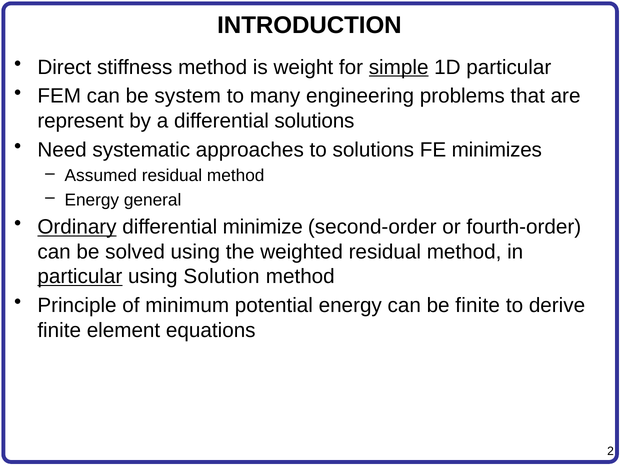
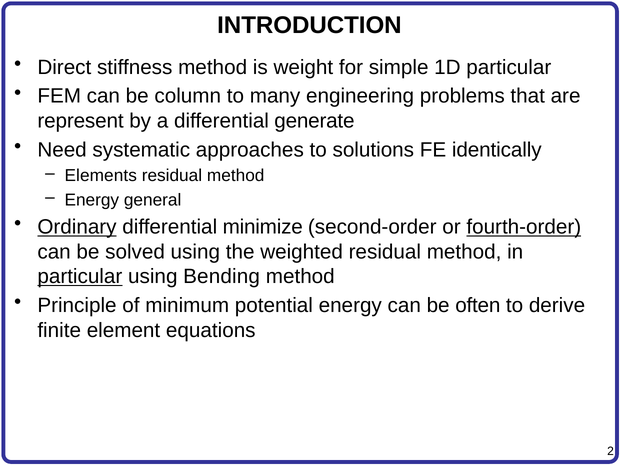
simple underline: present -> none (399, 67)
system: system -> column (188, 96)
differential solutions: solutions -> generate (314, 121)
minimizes: minimizes -> identically (497, 150)
Assumed: Assumed -> Elements (101, 176)
fourth-order underline: none -> present (524, 227)
Solution: Solution -> Bending (222, 277)
be finite: finite -> often (478, 306)
